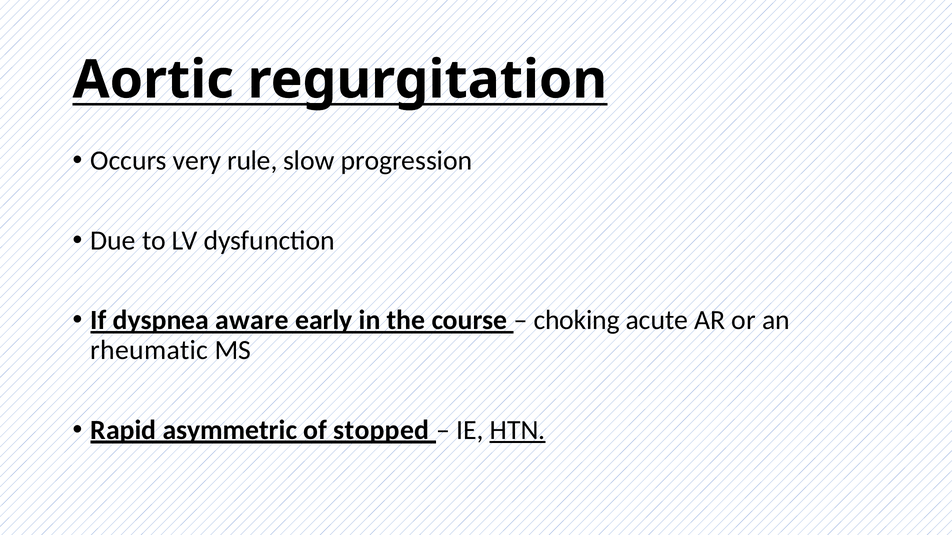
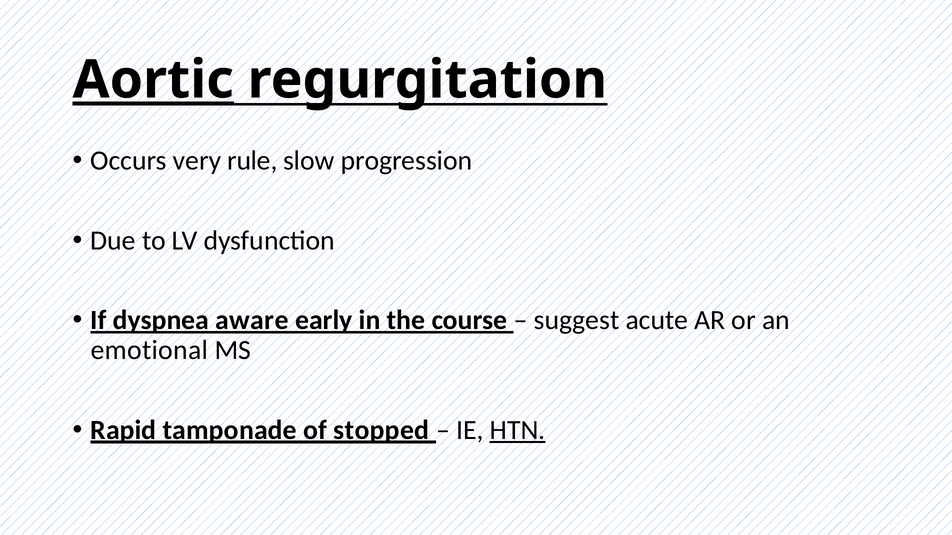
Aortic underline: none -> present (153, 80)
choking: choking -> suggest (577, 321)
rheumatic: rheumatic -> emotional (149, 351)
asymmetric: asymmetric -> tamponade (230, 430)
